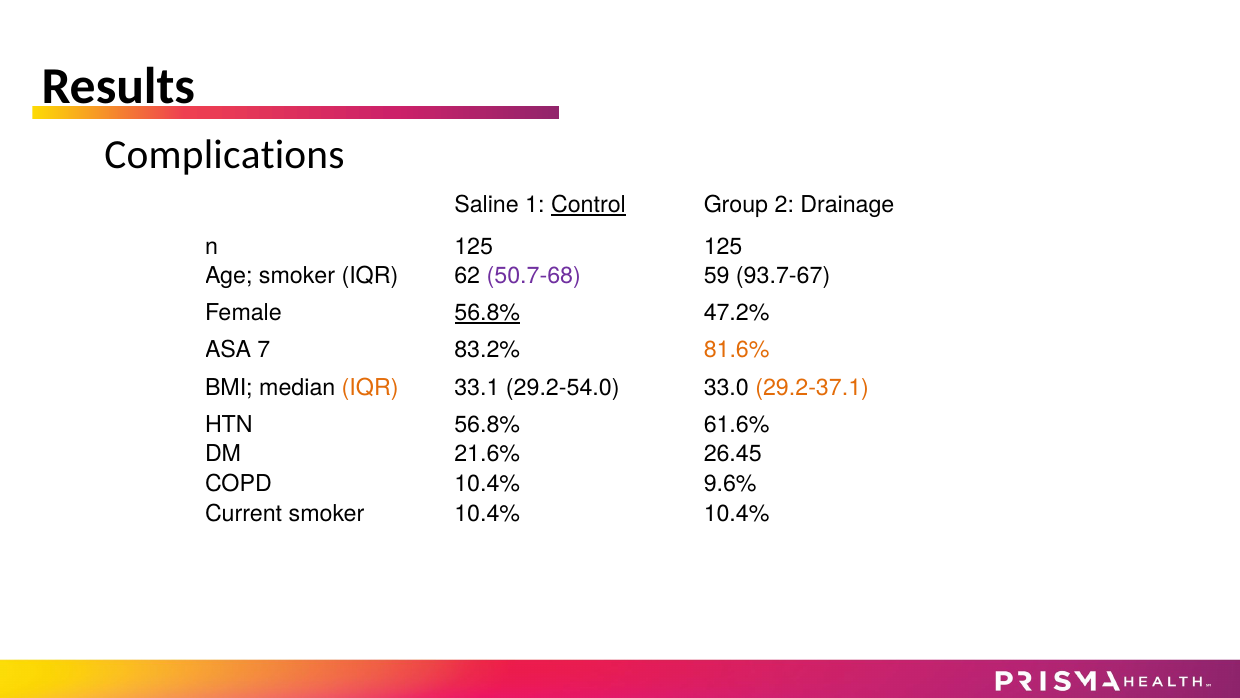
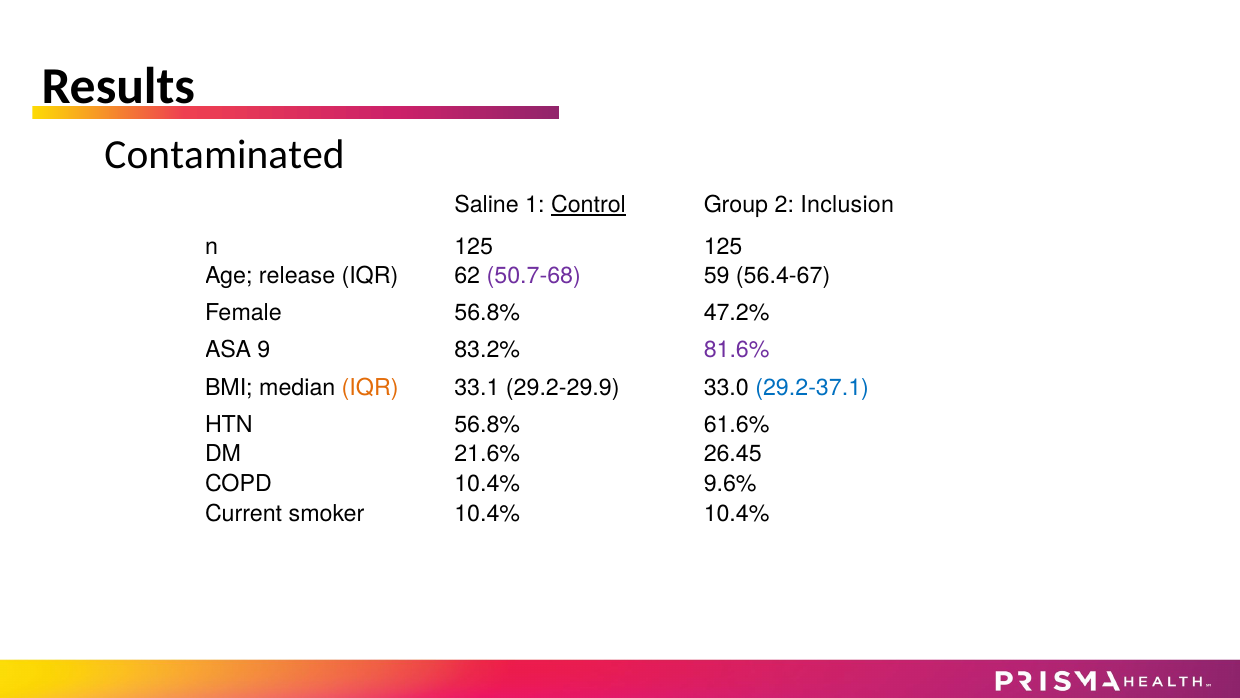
Complications: Complications -> Contaminated (225, 155)
Drainage: Drainage -> Inclusion (847, 205)
Age smoker: smoker -> release (297, 276)
93.7-67: 93.7-67 -> 56.4-67 (783, 276)
56.8% underline: present -> none (487, 313)
7: 7 -> 9 (264, 350)
81.6% colour: orange -> purple (737, 350)
29.2-54.0: 29.2-54.0 -> 29.2-29.9 (563, 388)
29.2-37.1 colour: orange -> blue (812, 388)
